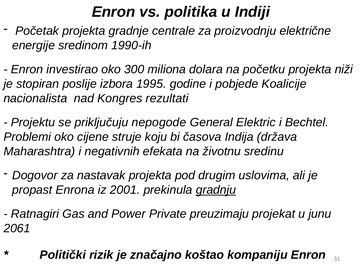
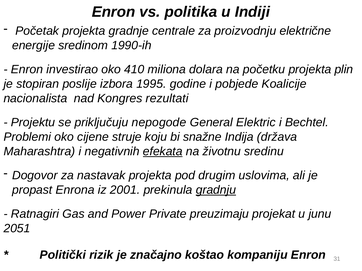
300: 300 -> 410 (134, 70)
niži: niži -> plin (344, 70)
časova: časova -> snažne (202, 137)
efekata underline: none -> present (163, 152)
2061: 2061 -> 2051 (17, 229)
